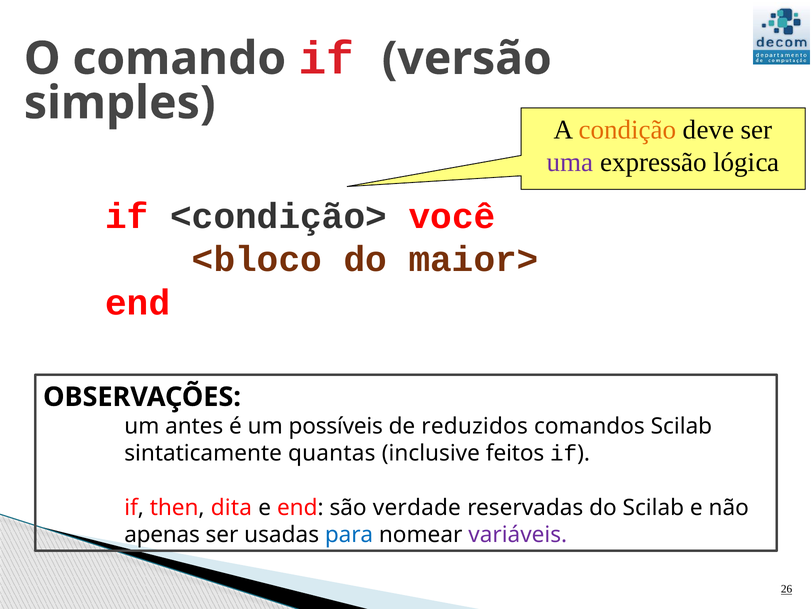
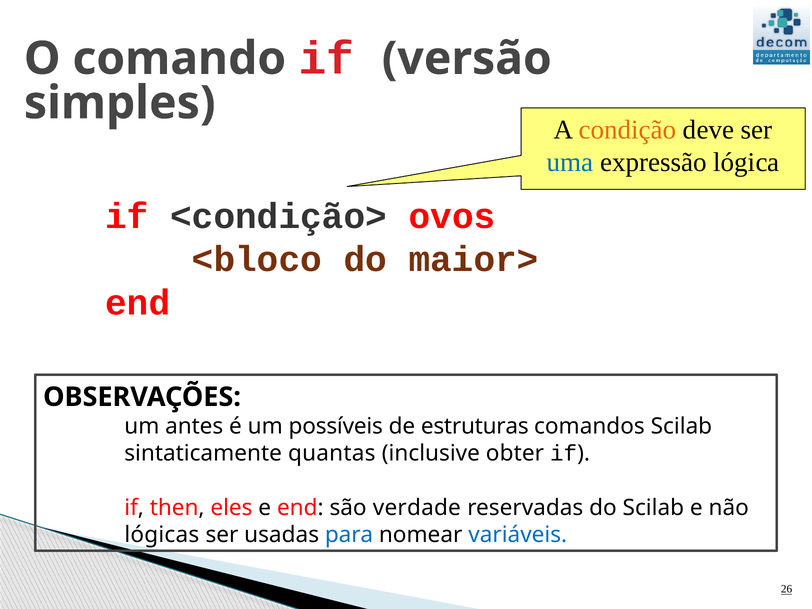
uma colour: purple -> blue (570, 162)
você: você -> ovos (452, 216)
reduzidos: reduzidos -> estruturas (475, 426)
feitos: feitos -> obter (515, 454)
dita: dita -> eles (231, 508)
apenas: apenas -> lógicas (162, 535)
variáveis colour: purple -> blue (518, 535)
